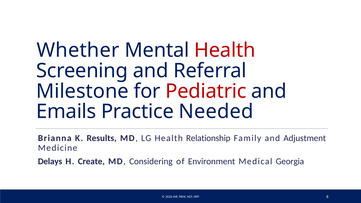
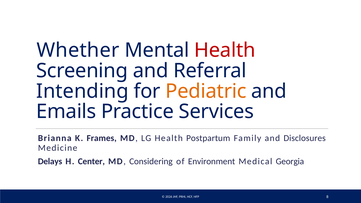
Milestone: Milestone -> Intending (82, 91)
Pediatric colour: red -> orange (206, 91)
Needed: Needed -> Services (216, 112)
Results: Results -> Frames (102, 138)
Relationship: Relationship -> Postpartum (208, 138)
Adjustment: Adjustment -> Disclosures (305, 138)
Create: Create -> Center (91, 161)
